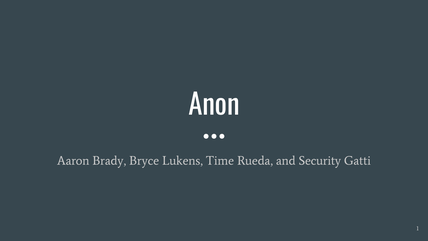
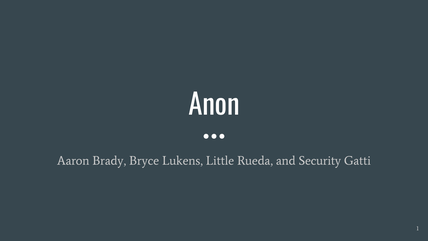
Time: Time -> Little (220, 161)
